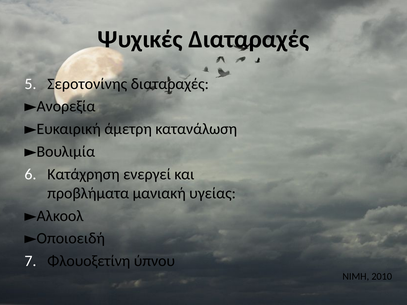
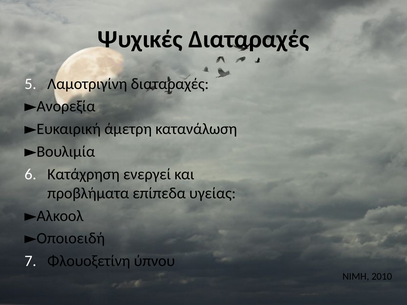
Σεροτονίνης: Σεροτονίνης -> Λαμοτριγίνη (87, 84)
μανιακή: μανιακή -> επίπεδα (159, 193)
